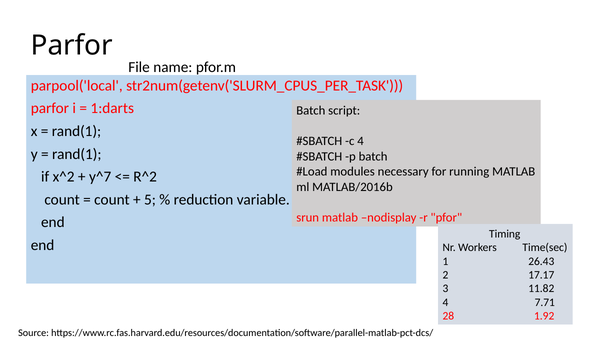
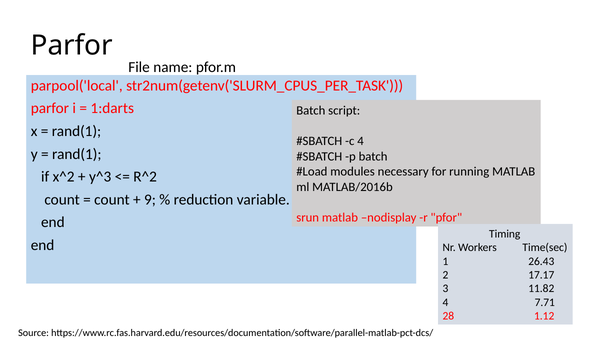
y^7: y^7 -> y^3 (100, 177)
5: 5 -> 9 (150, 200)
1.92: 1.92 -> 1.12 (544, 316)
